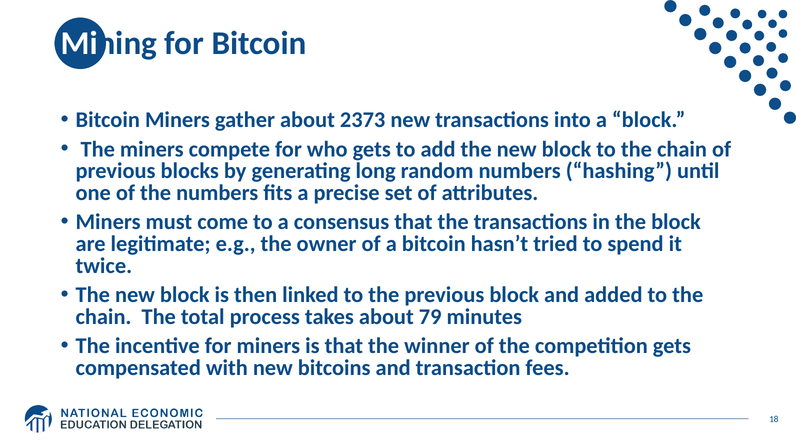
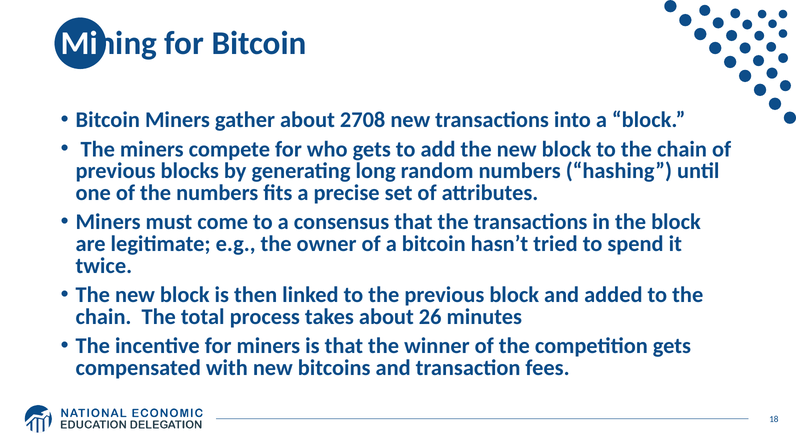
2373: 2373 -> 2708 (363, 120)
79: 79 -> 26 (430, 317)
